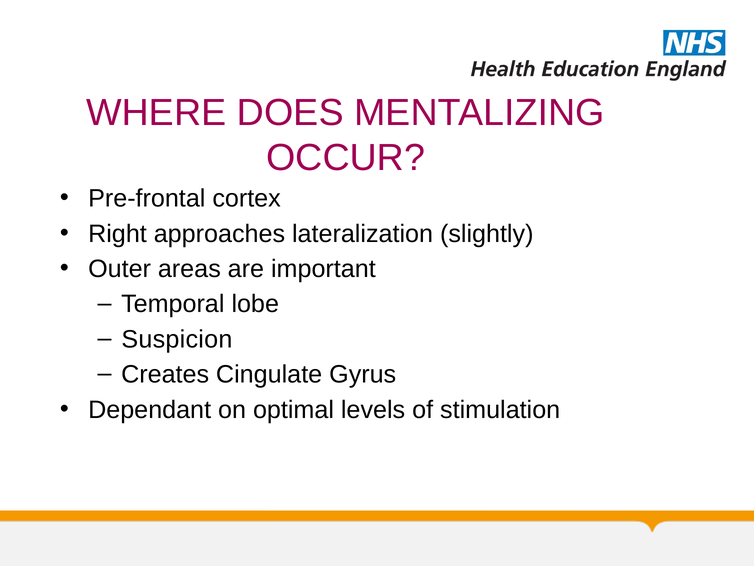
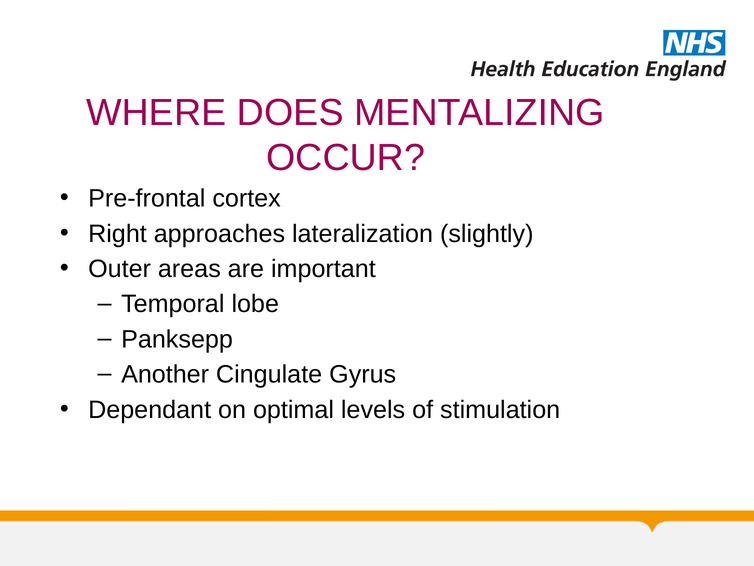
Suspicion: Suspicion -> Panksepp (177, 339)
Creates: Creates -> Another (165, 374)
